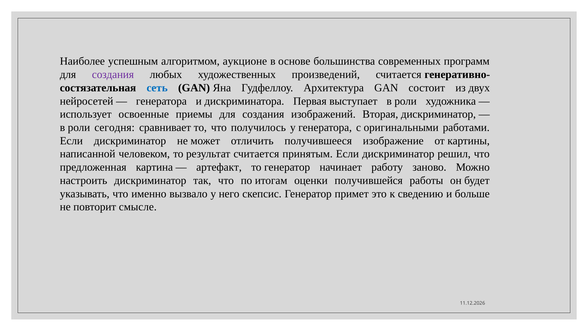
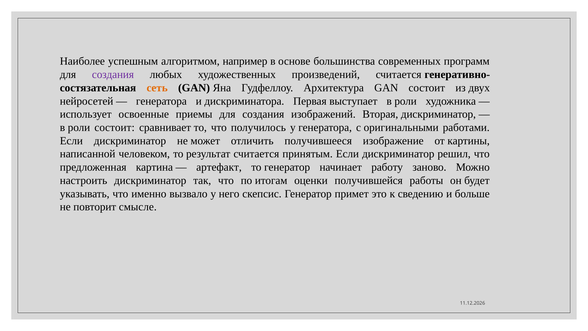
аукционе: аукционе -> например (245, 61)
сеть colour: blue -> orange (157, 88)
роли сегодня: сегодня -> состоит (115, 127)
